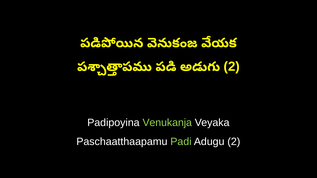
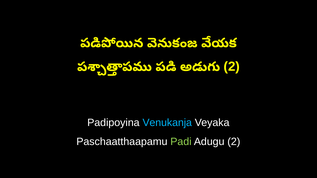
Venukanja colour: light green -> light blue (167, 123)
